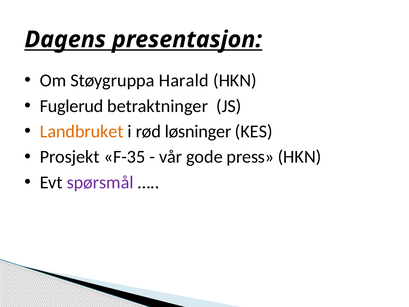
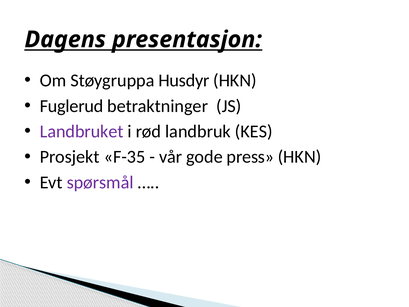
Harald: Harald -> Husdyr (184, 80)
Landbruket colour: orange -> purple (82, 131)
løsninger: løsninger -> landbruk (198, 131)
